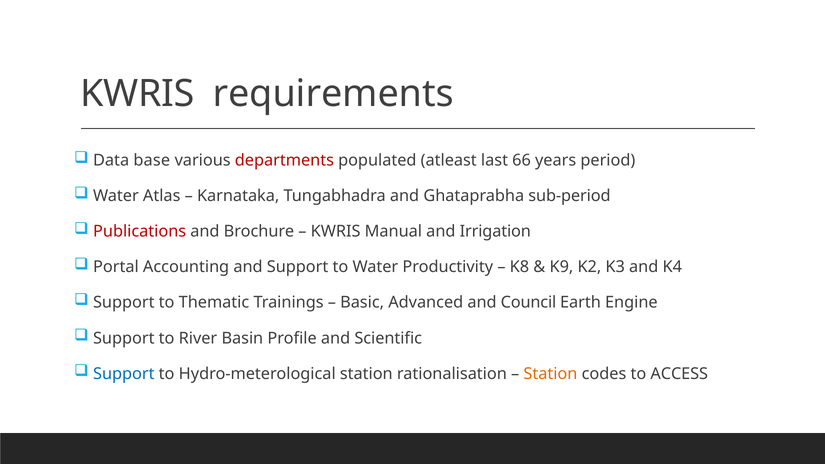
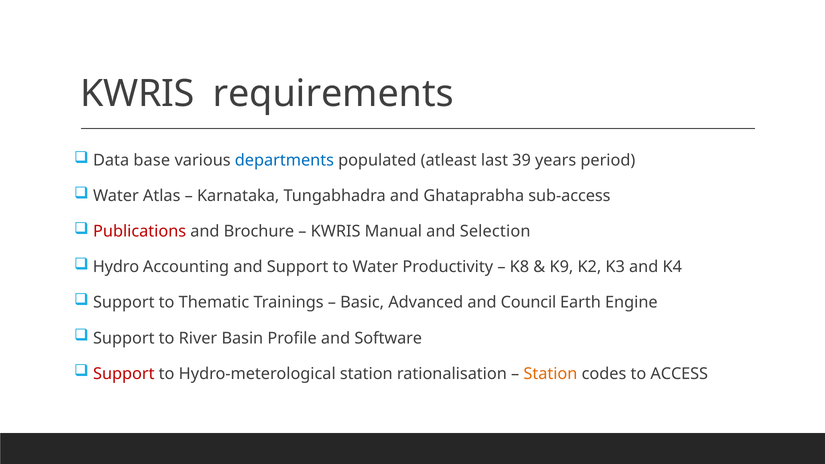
departments colour: red -> blue (284, 161)
66: 66 -> 39 (522, 161)
sub-period: sub-period -> sub-access (569, 196)
Irrigation: Irrigation -> Selection (495, 232)
Portal: Portal -> Hydro (116, 267)
Scientific: Scientific -> Software (388, 338)
Support colour: blue -> red (124, 374)
